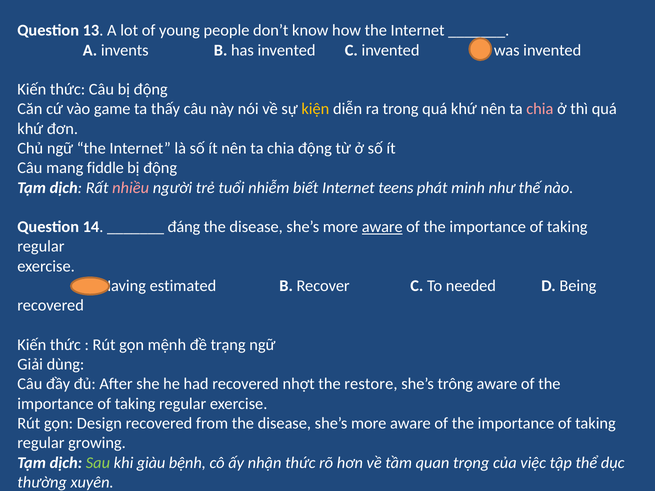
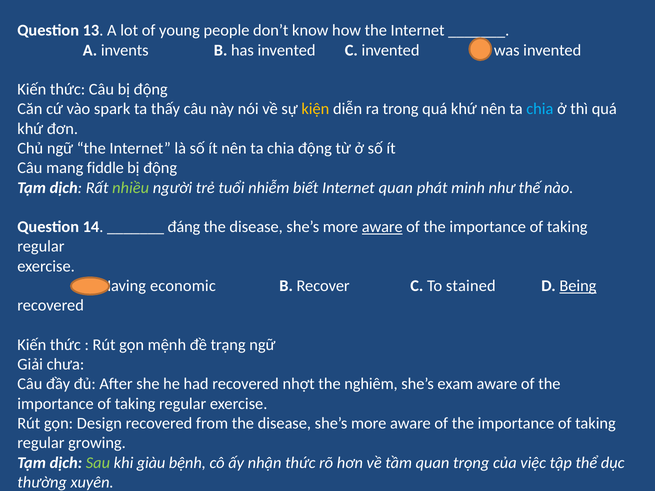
game: game -> spark (112, 109)
chia colour: pink -> light blue (540, 109)
nhiều colour: pink -> light green (131, 188)
Internet teens: teens -> quan (396, 188)
estimated: estimated -> economic (183, 286)
needed: needed -> stained (471, 286)
Being underline: none -> present (578, 286)
dùng: dùng -> chưa (65, 365)
restore: restore -> nghiêm (371, 384)
trông: trông -> exam (455, 384)
